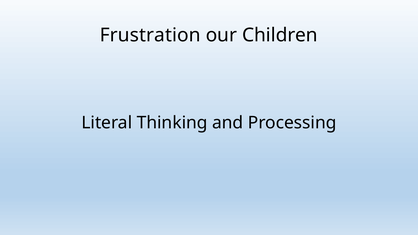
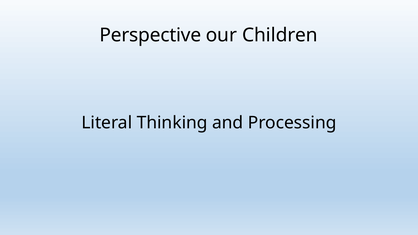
Frustration: Frustration -> Perspective (150, 35)
